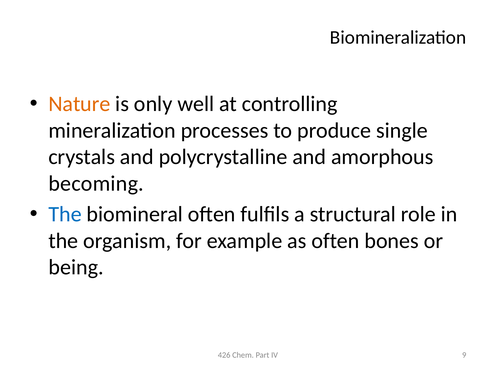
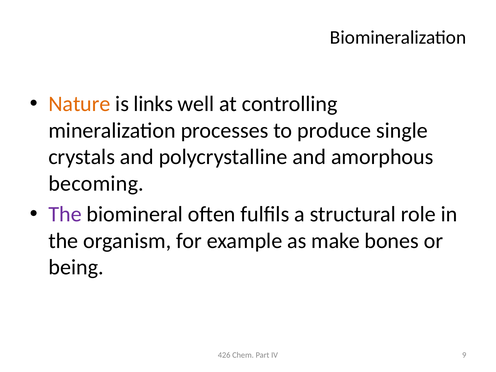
only: only -> links (153, 104)
The colour: blue -> purple (65, 214)
as often: often -> make (336, 241)
